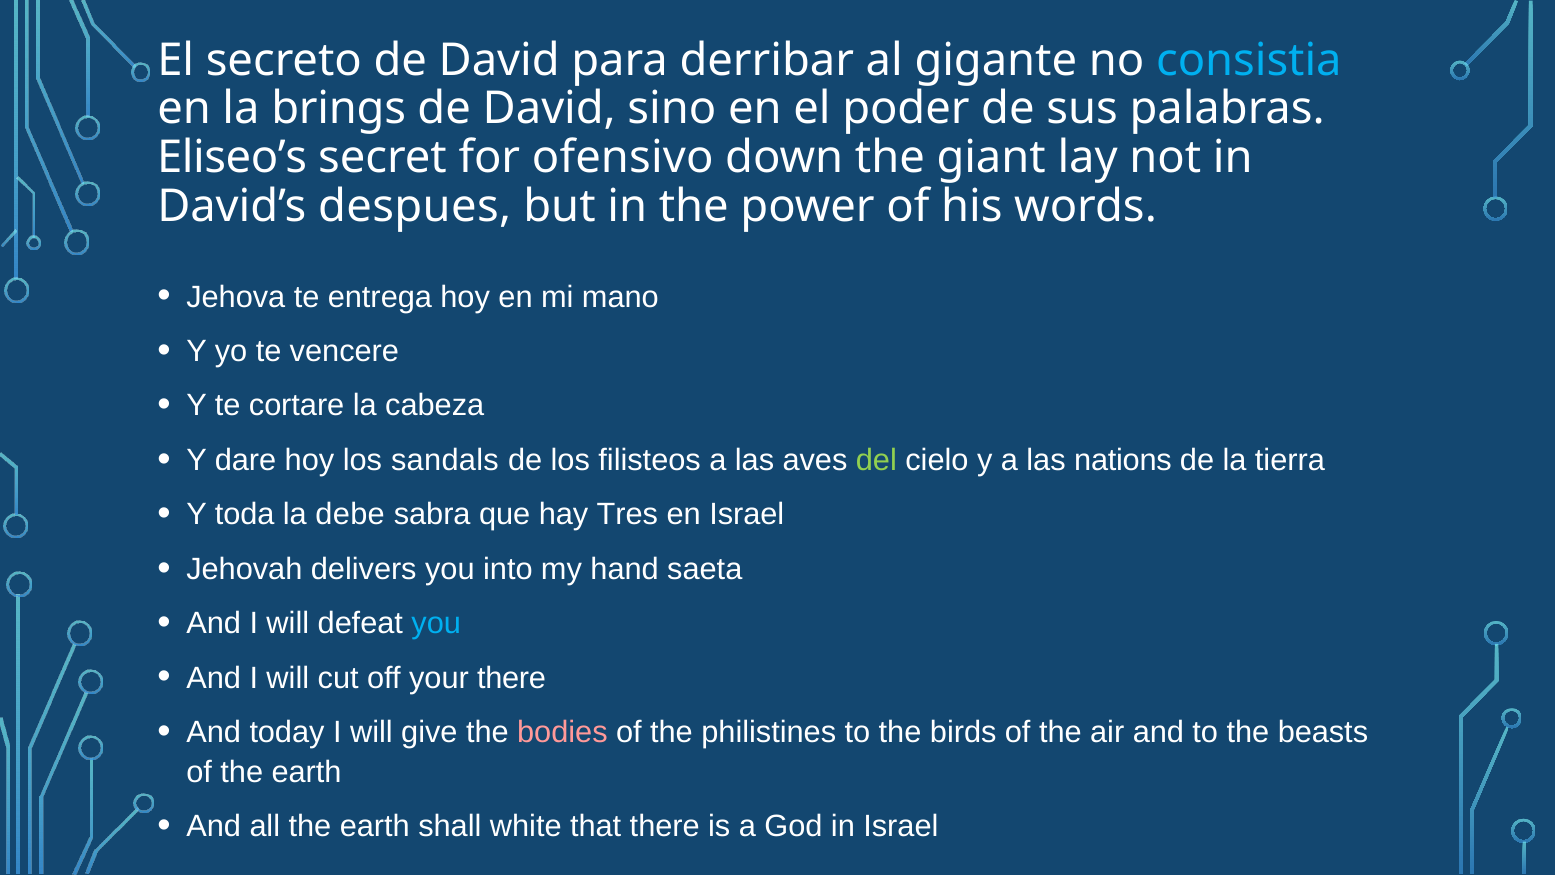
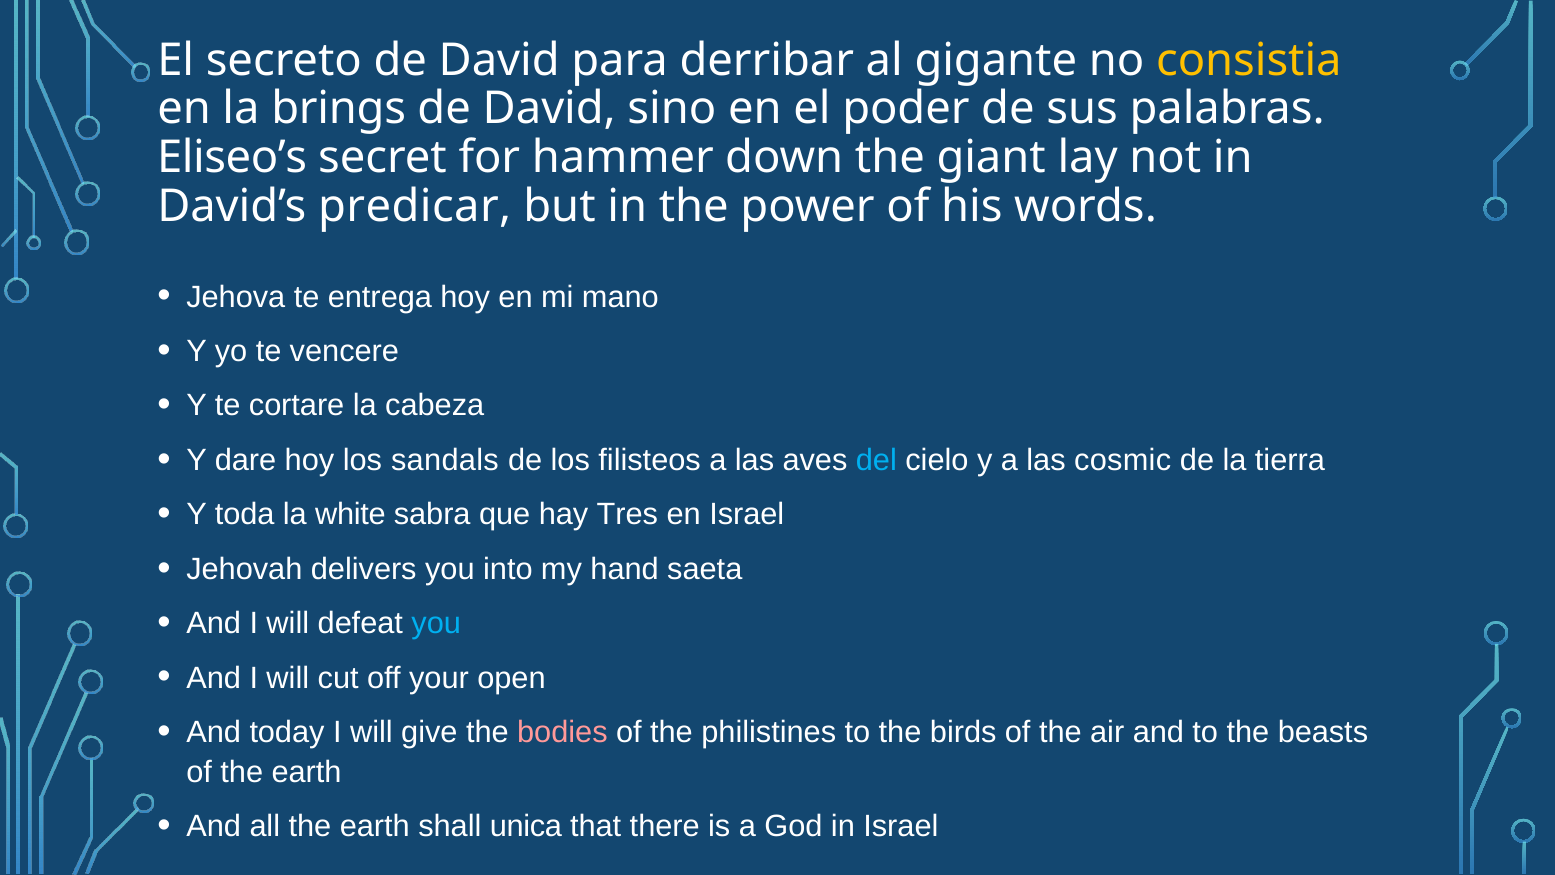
consistia colour: light blue -> yellow (1249, 60)
ofensivo: ofensivo -> hammer (623, 158)
despues: despues -> predicar (415, 207)
del colour: light green -> light blue (876, 460)
nations: nations -> cosmic (1123, 460)
debe: debe -> white (350, 514)
your there: there -> open (511, 678)
white: white -> unica (526, 826)
